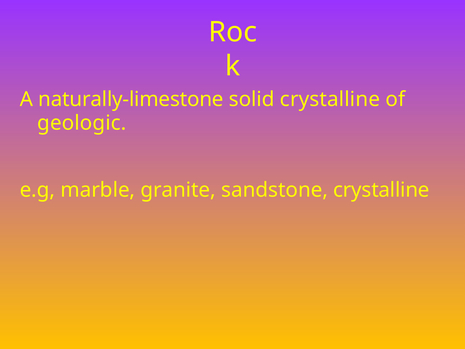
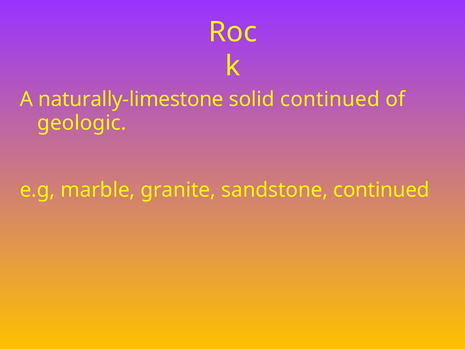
solid crystalline: crystalline -> continued (330, 99)
sandstone crystalline: crystalline -> continued (381, 190)
